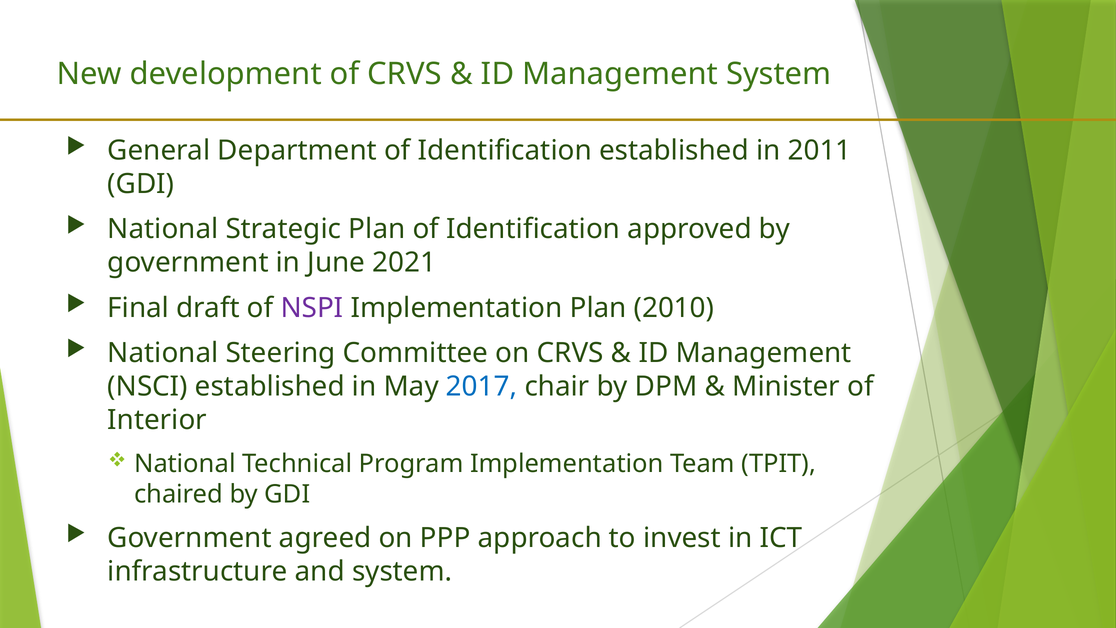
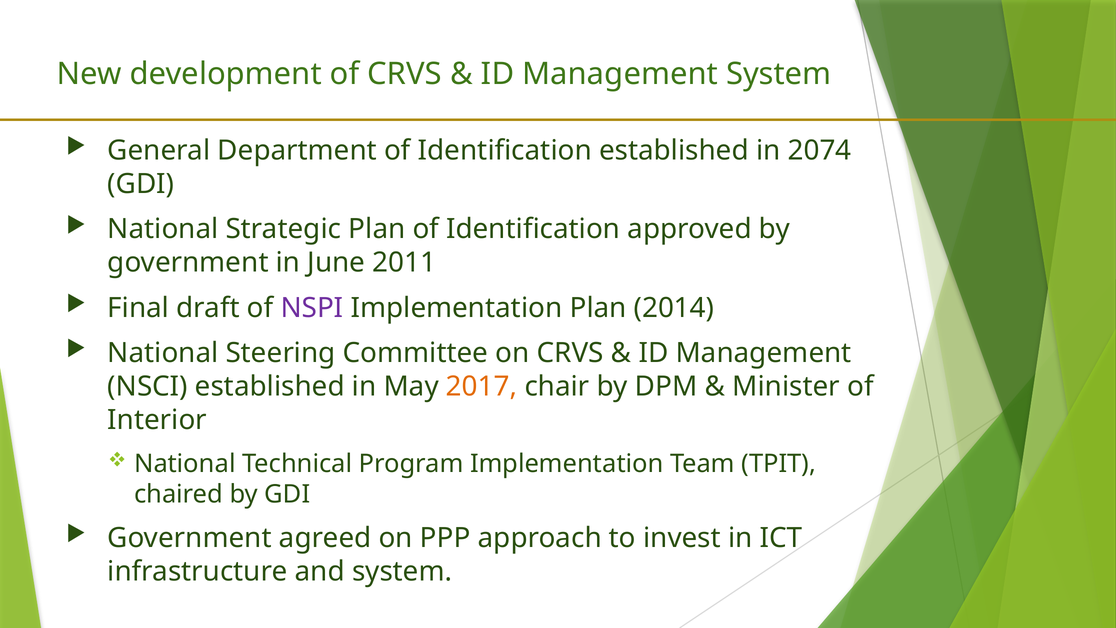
2011: 2011 -> 2074 (820, 151)
2021: 2021 -> 2011 (404, 263)
2010: 2010 -> 2014 (674, 308)
2017 colour: blue -> orange (482, 386)
